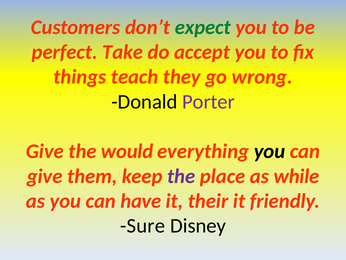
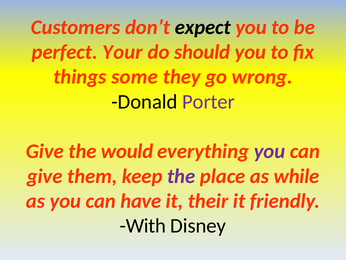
expect colour: green -> black (203, 27)
Take: Take -> Your (123, 52)
accept: accept -> should (202, 52)
teach: teach -> some (135, 77)
you colour: black -> purple (269, 151)
Sure: Sure -> With (143, 225)
